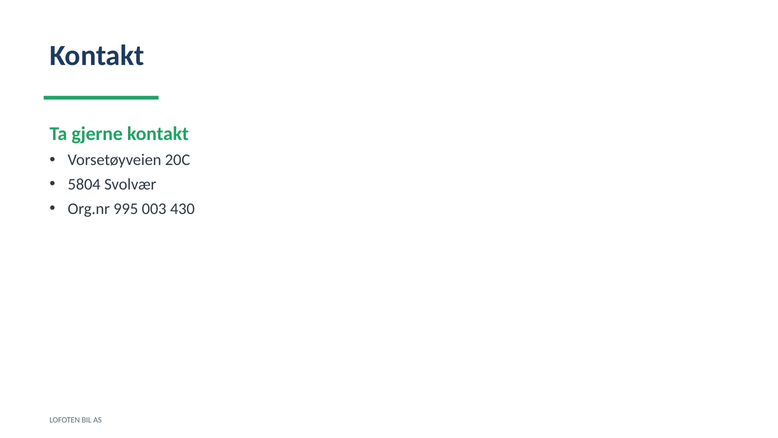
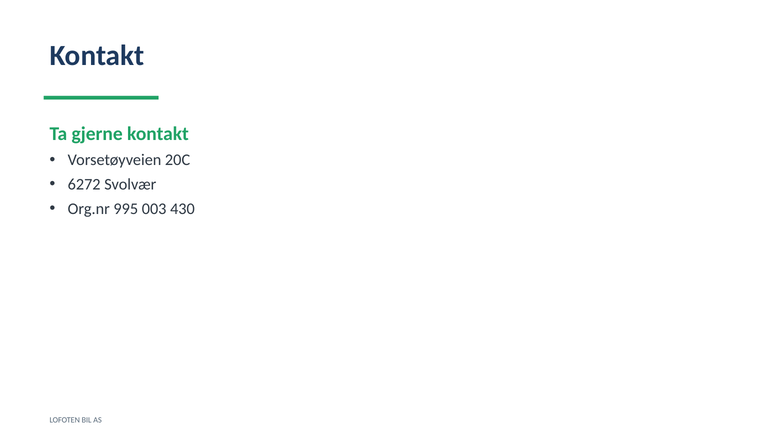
5804: 5804 -> 6272 (84, 184)
